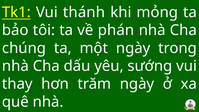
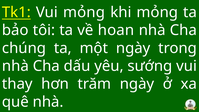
Vui thánh: thánh -> mỏng (84, 12)
phán: phán -> hoan (116, 30)
